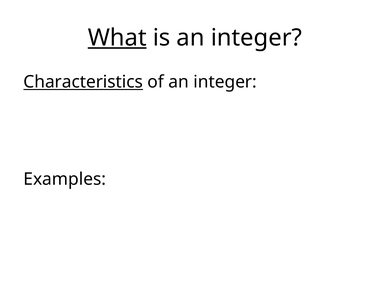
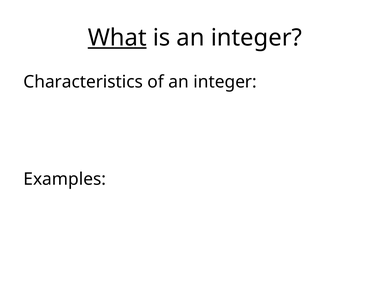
Characteristics underline: present -> none (83, 82)
